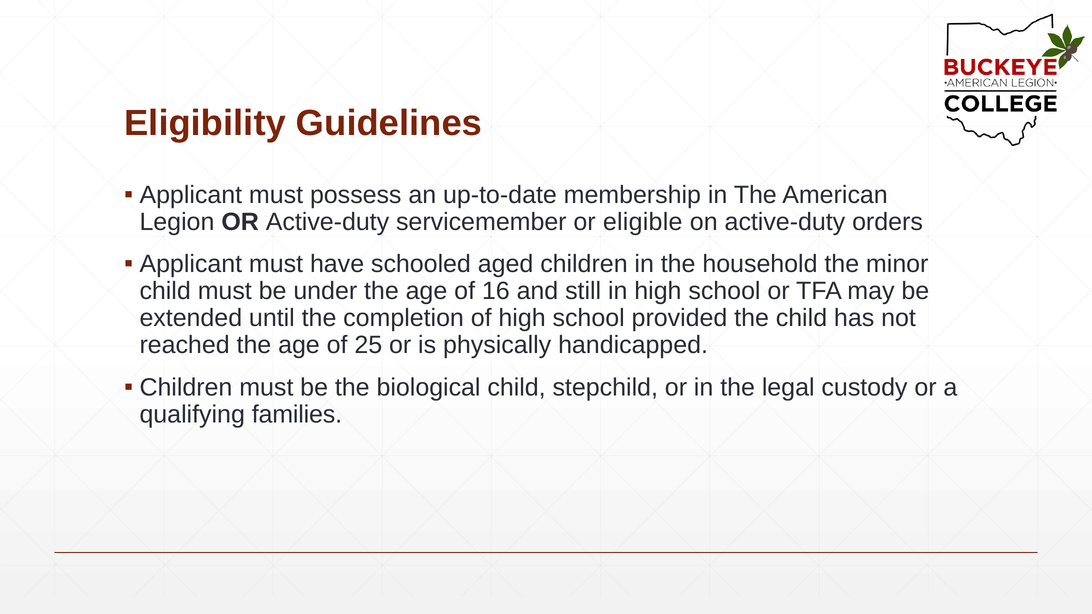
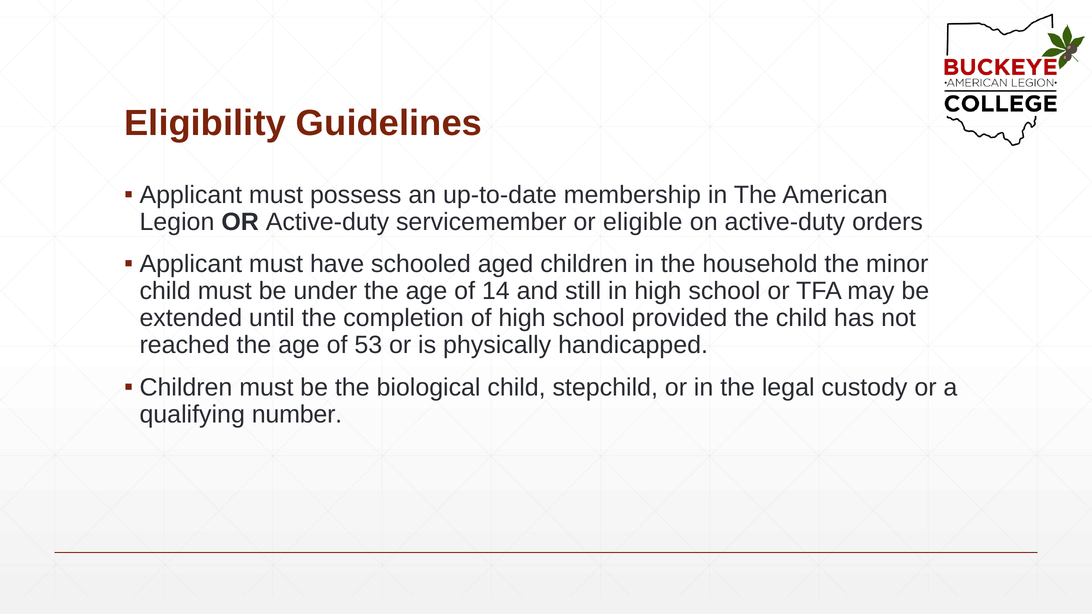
16: 16 -> 14 (496, 291)
25: 25 -> 53 (368, 345)
families: families -> number (297, 414)
